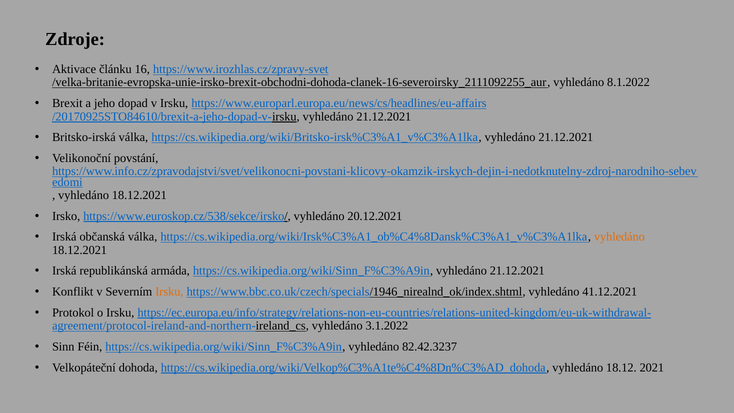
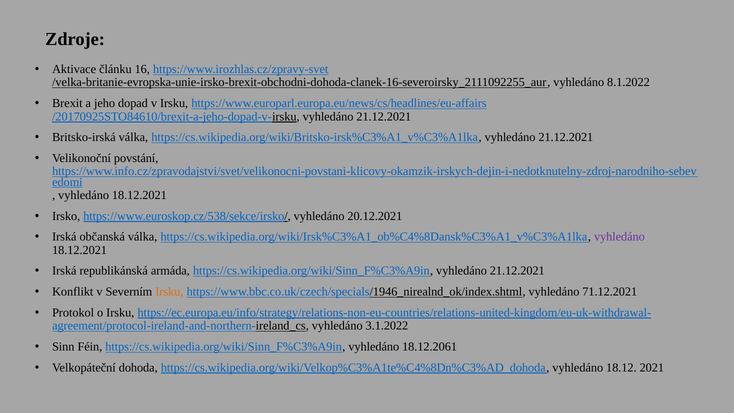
vyhledáno colour: orange -> purple (619, 237)
41.12.2021: 41.12.2021 -> 71.12.2021 (610, 292)
82.42.3237: 82.42.3237 -> 18.12.2061 (430, 347)
